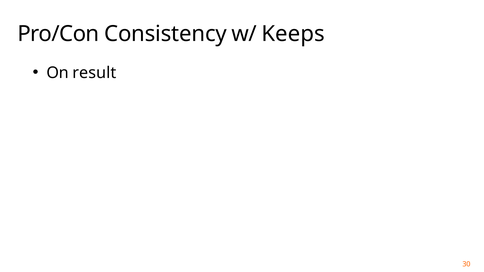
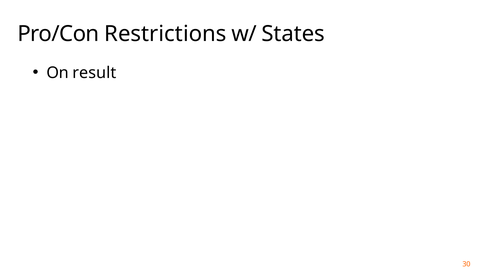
Consistency: Consistency -> Restrictions (165, 34)
Keeps: Keeps -> States (293, 34)
